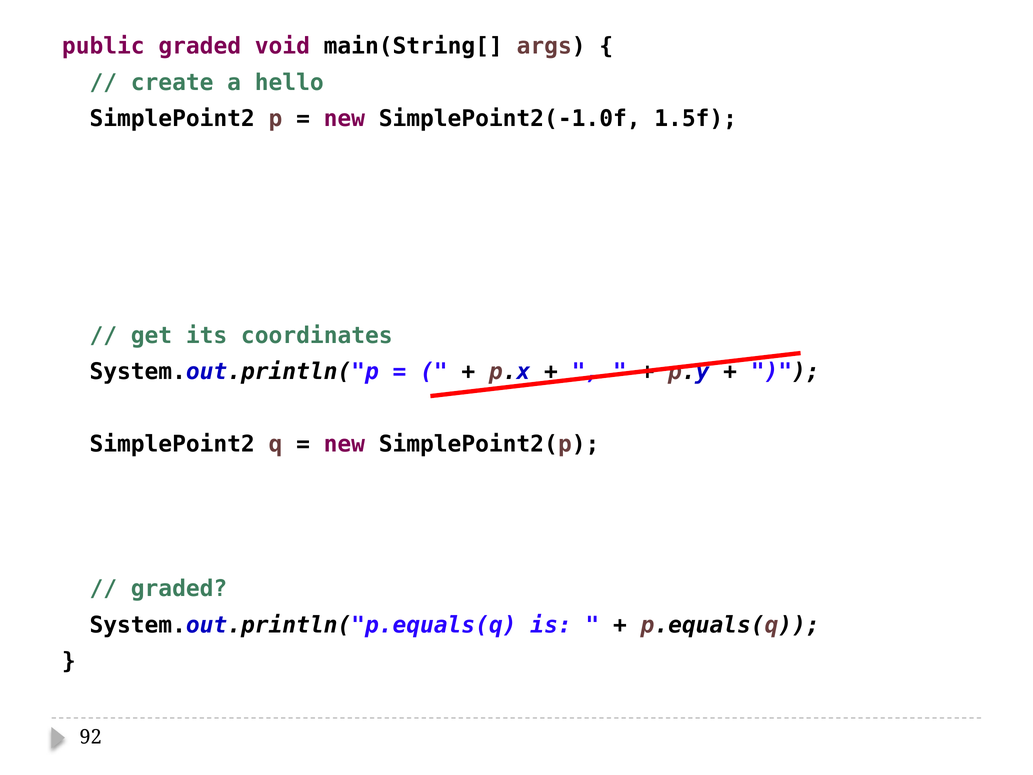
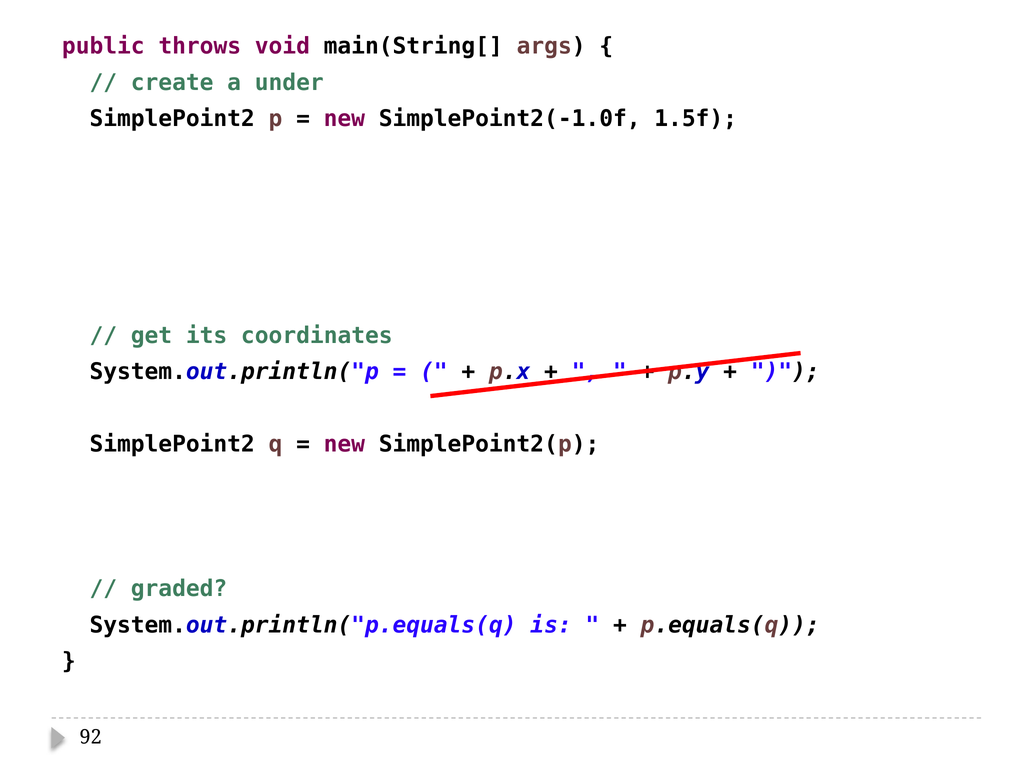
public graded: graded -> throws (200, 46)
hello: hello -> under (289, 83)
